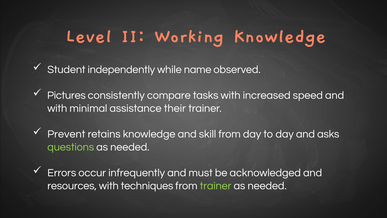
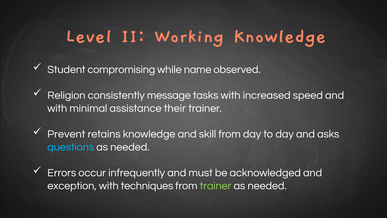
independently: independently -> compromising (121, 69)
Pictures: Pictures -> Religion (66, 95)
compare: compare -> message (169, 95)
questions colour: light green -> light blue (71, 147)
resources: resources -> exception (72, 186)
